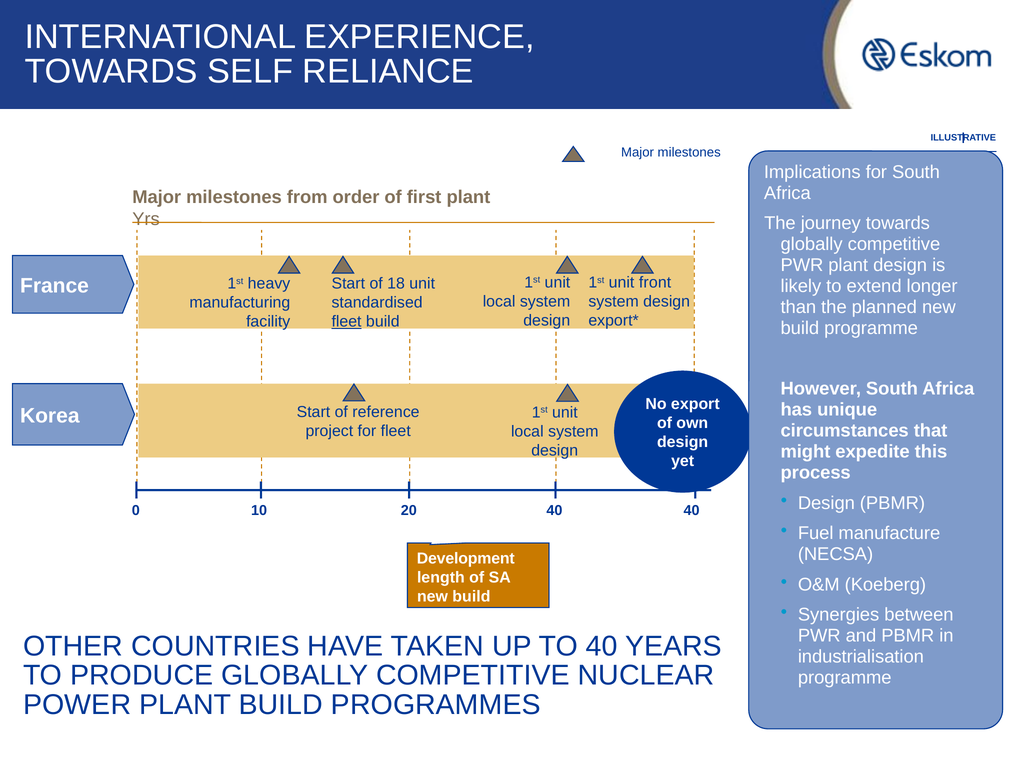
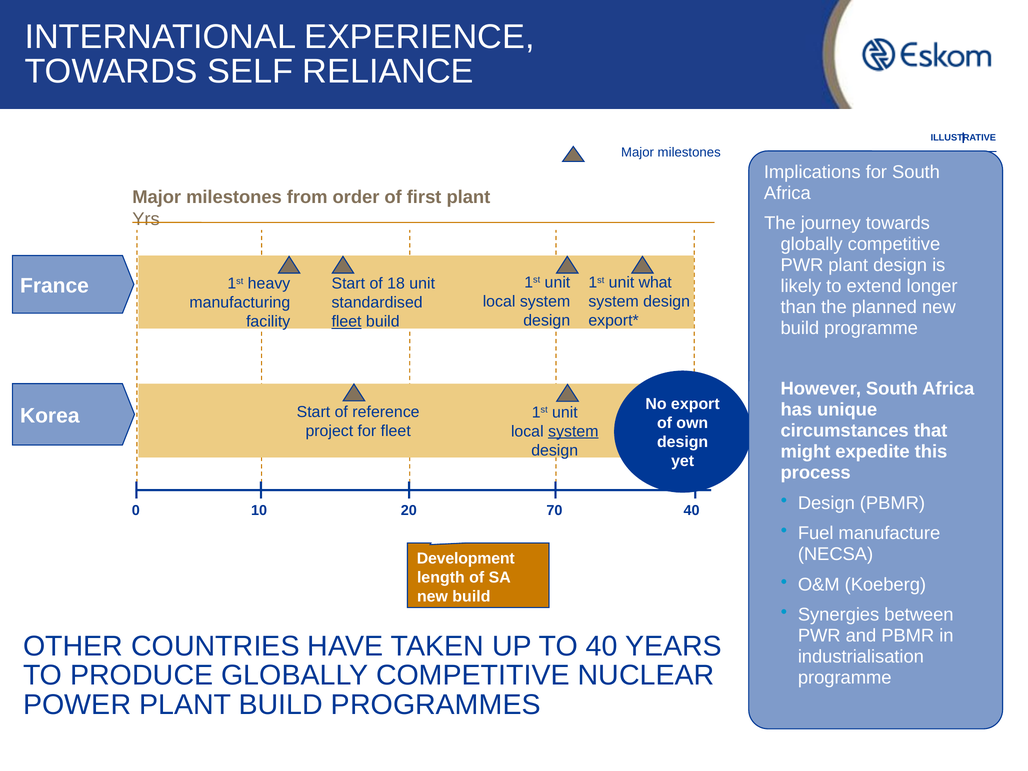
front: front -> what (655, 283)
system underline: none -> present (573, 431)
20 40: 40 -> 70 (554, 510)
